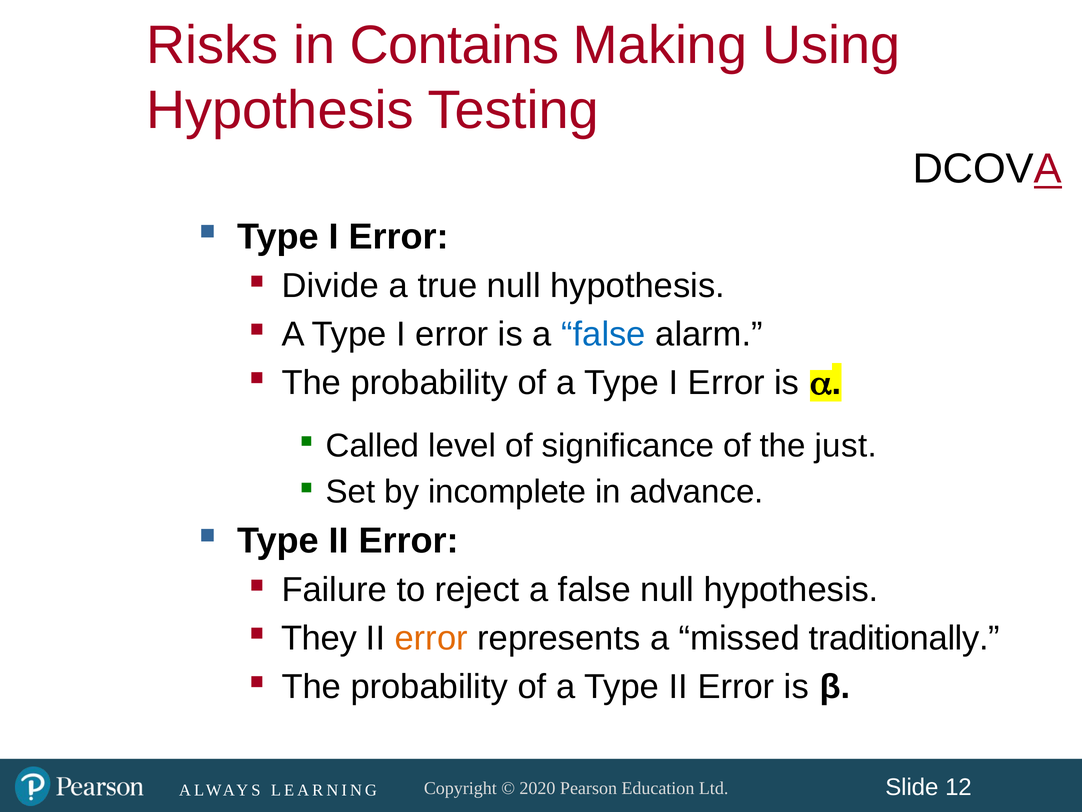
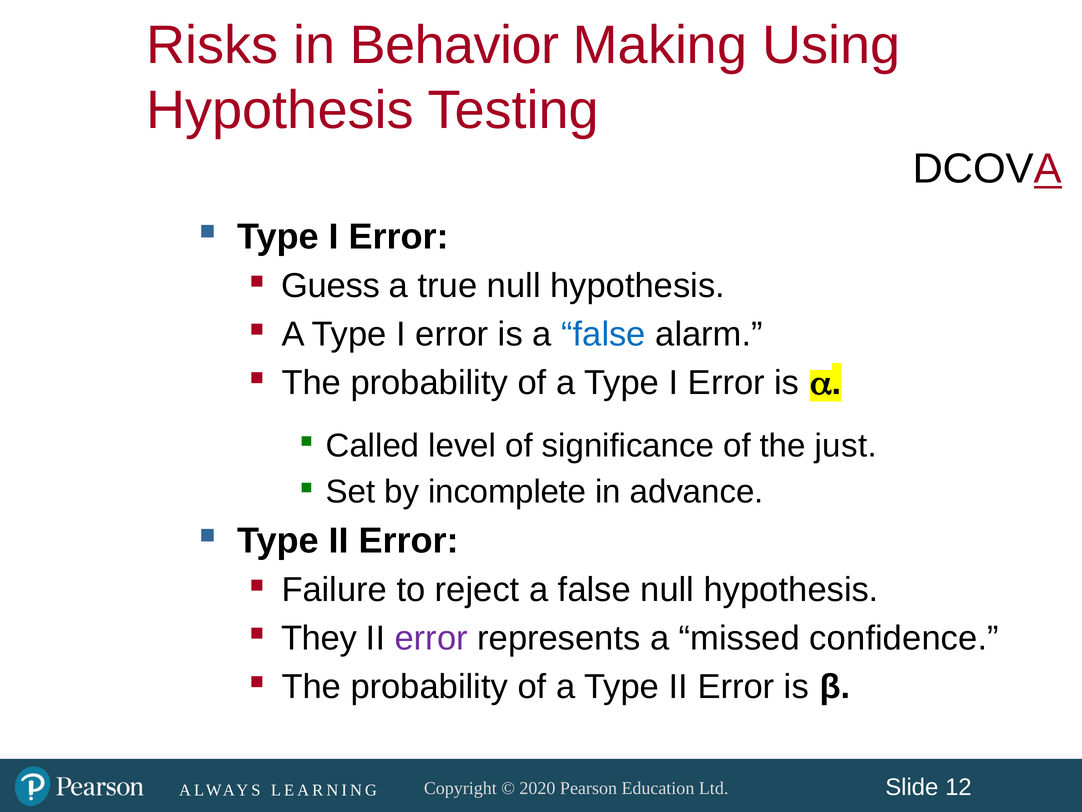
Contains: Contains -> Behavior (454, 46)
Divide: Divide -> Guess (331, 286)
error colour: orange -> purple (431, 638)
traditionally: traditionally -> confidence (904, 638)
